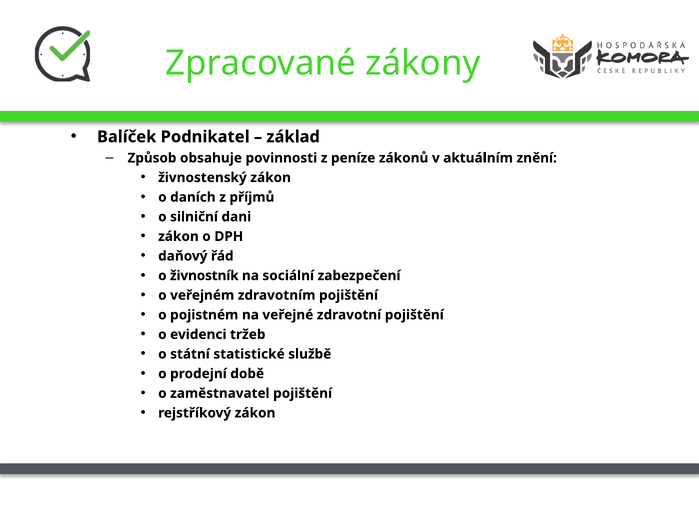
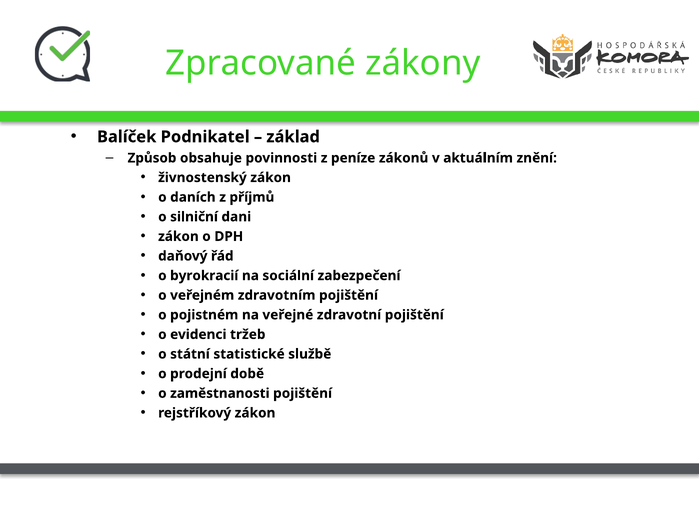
živnostník: živnostník -> byrokracií (204, 276)
zaměstnavatel: zaměstnavatel -> zaměstnanosti (220, 394)
